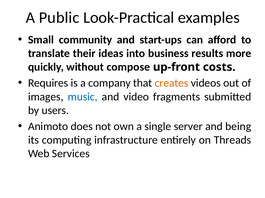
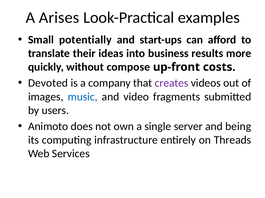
Public: Public -> Arises (59, 18)
community: community -> potentially (85, 40)
Requires: Requires -> Devoted (48, 83)
creates colour: orange -> purple (172, 83)
